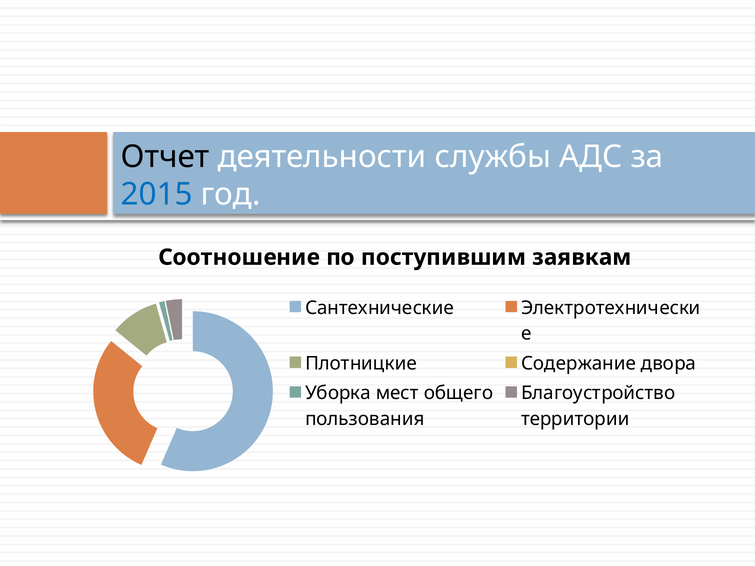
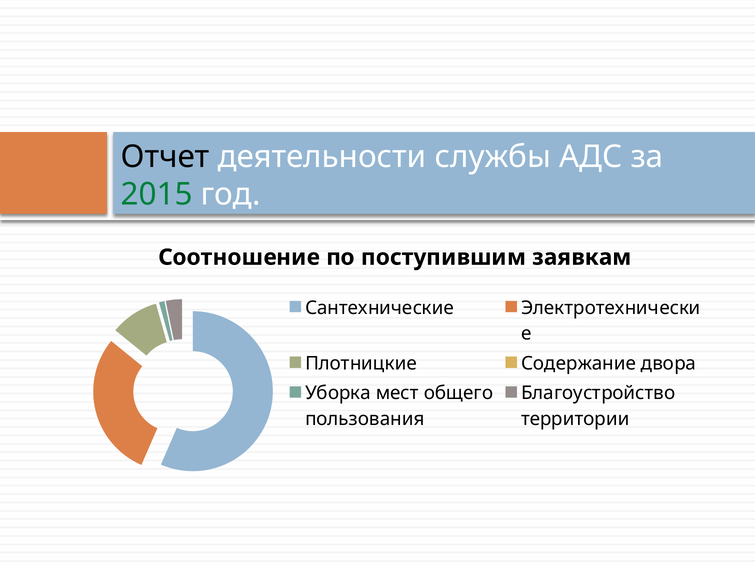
2015 colour: blue -> green (157, 195)
